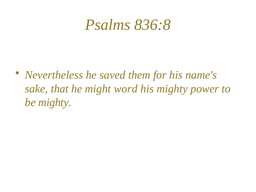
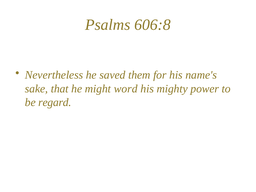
836:8: 836:8 -> 606:8 (152, 25)
be mighty: mighty -> regard (55, 102)
